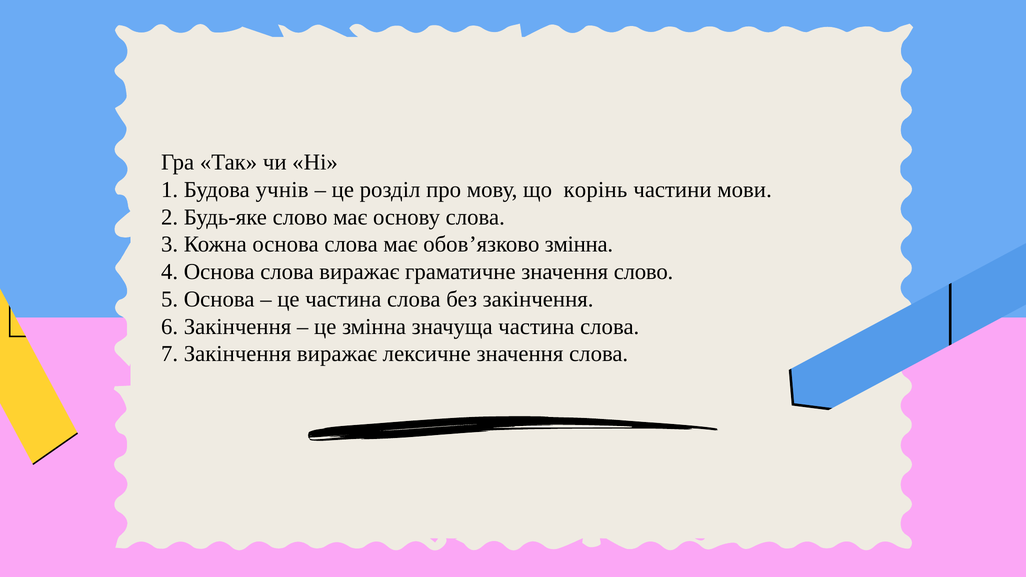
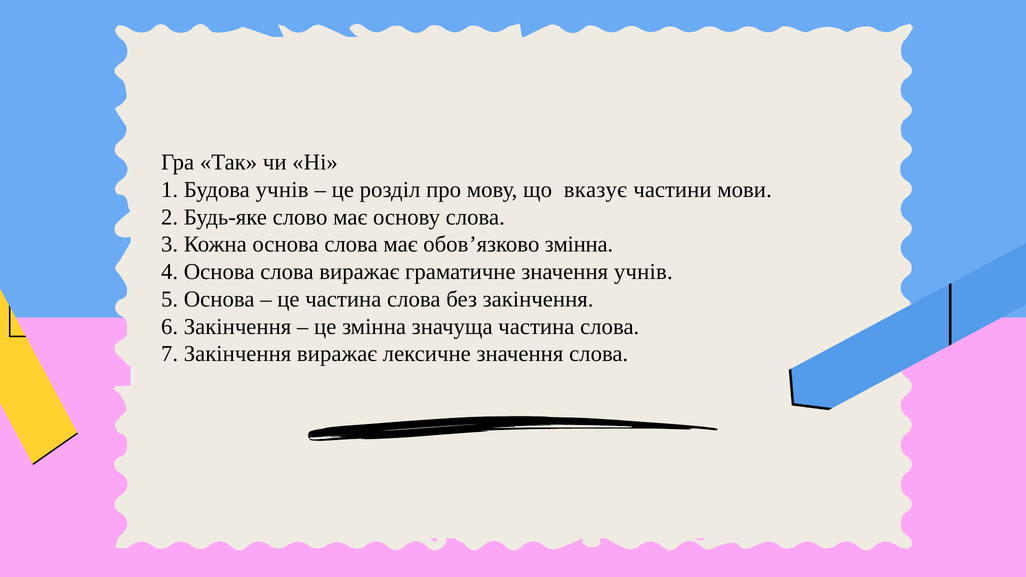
корінь: корінь -> вказує (595, 190)
значення слово: слово -> учнів (643, 272)
